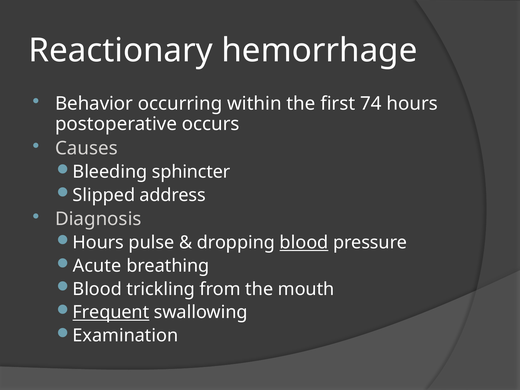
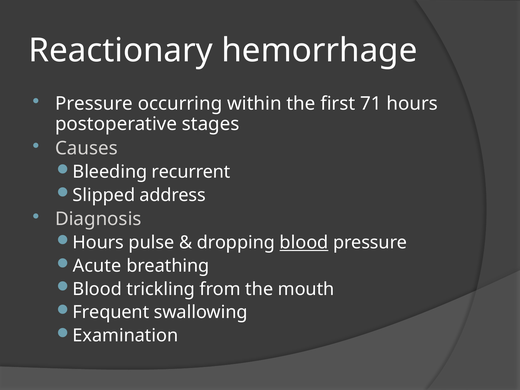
Behavior: Behavior -> Pressure (94, 104)
74: 74 -> 71 (371, 104)
occurs: occurs -> stages (211, 124)
sphincter: sphincter -> recurrent (191, 172)
Frequent underline: present -> none (111, 312)
